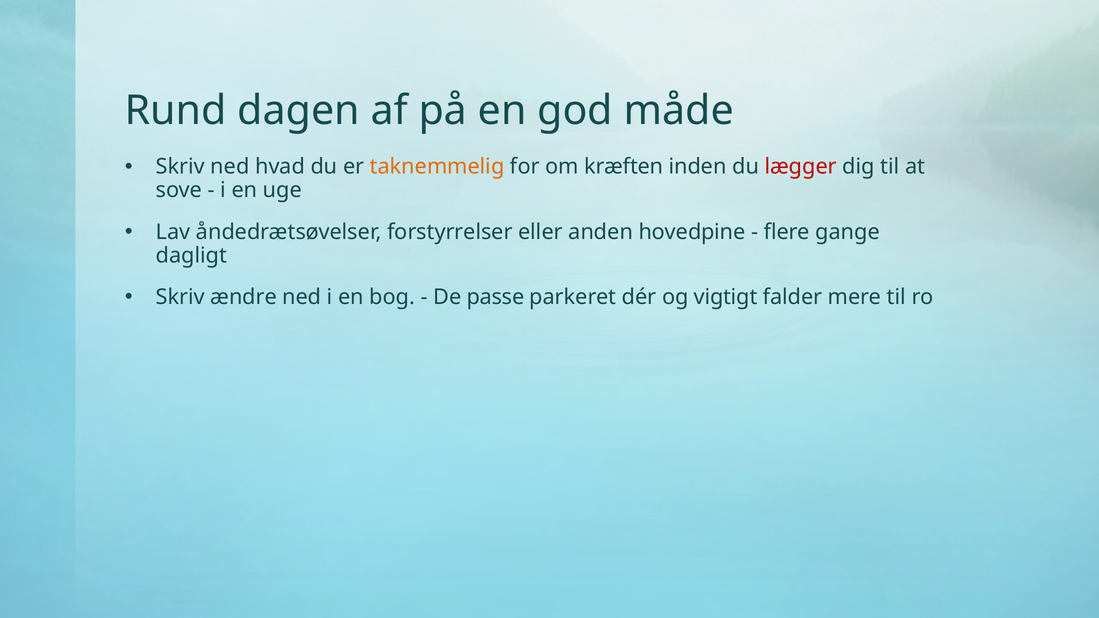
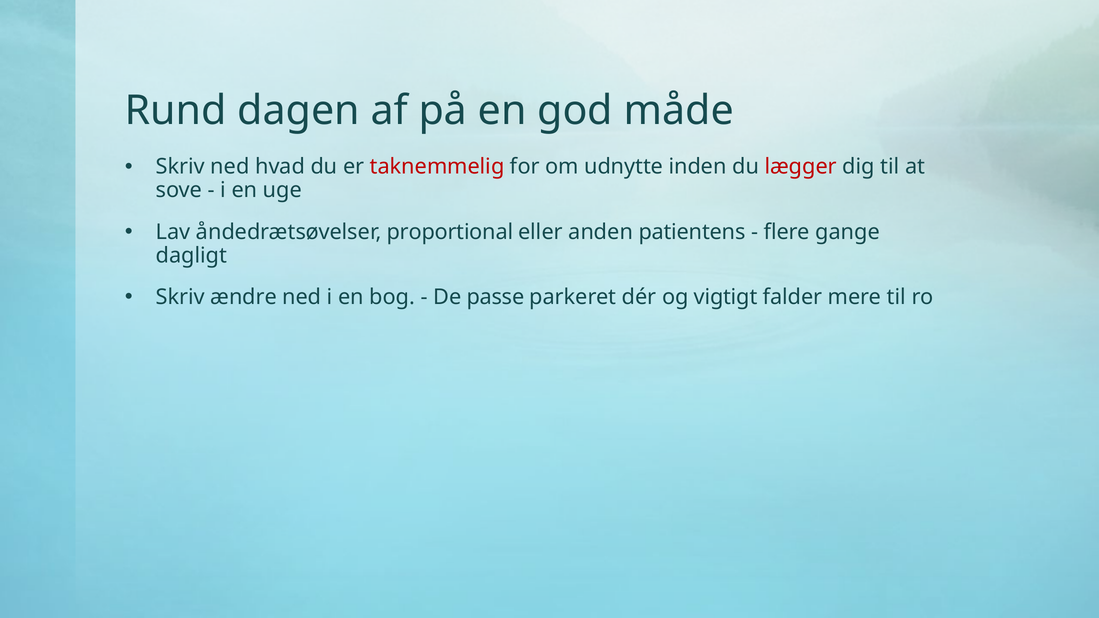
taknemmelig colour: orange -> red (437, 167)
kræften: kræften -> udnytte (624, 167)
forstyrrelser: forstyrrelser -> proportional (450, 232)
hovedpine: hovedpine -> patientens (692, 232)
